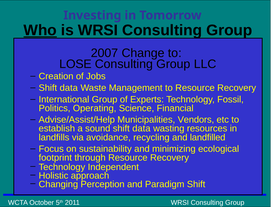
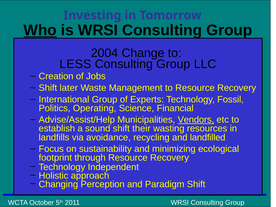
2007: 2007 -> 2004 (105, 53)
LOSE: LOSE -> LESS (75, 64)
data: data -> later (69, 88)
Vendors underline: none -> present (196, 120)
sound shift data: data -> their (141, 129)
